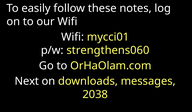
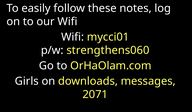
Next: Next -> Girls (27, 82)
2038: 2038 -> 2071 (95, 95)
